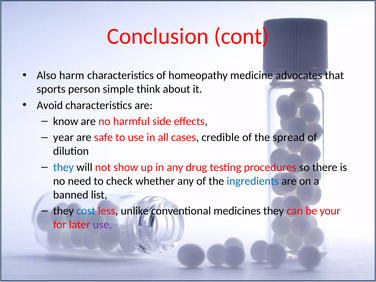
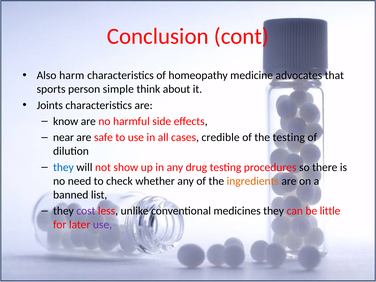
Avoid: Avoid -> Joints (50, 105)
year: year -> near (64, 137)
the spread: spread -> testing (289, 137)
ingredients colour: blue -> orange (253, 181)
cost colour: blue -> purple (86, 211)
your: your -> little (330, 211)
